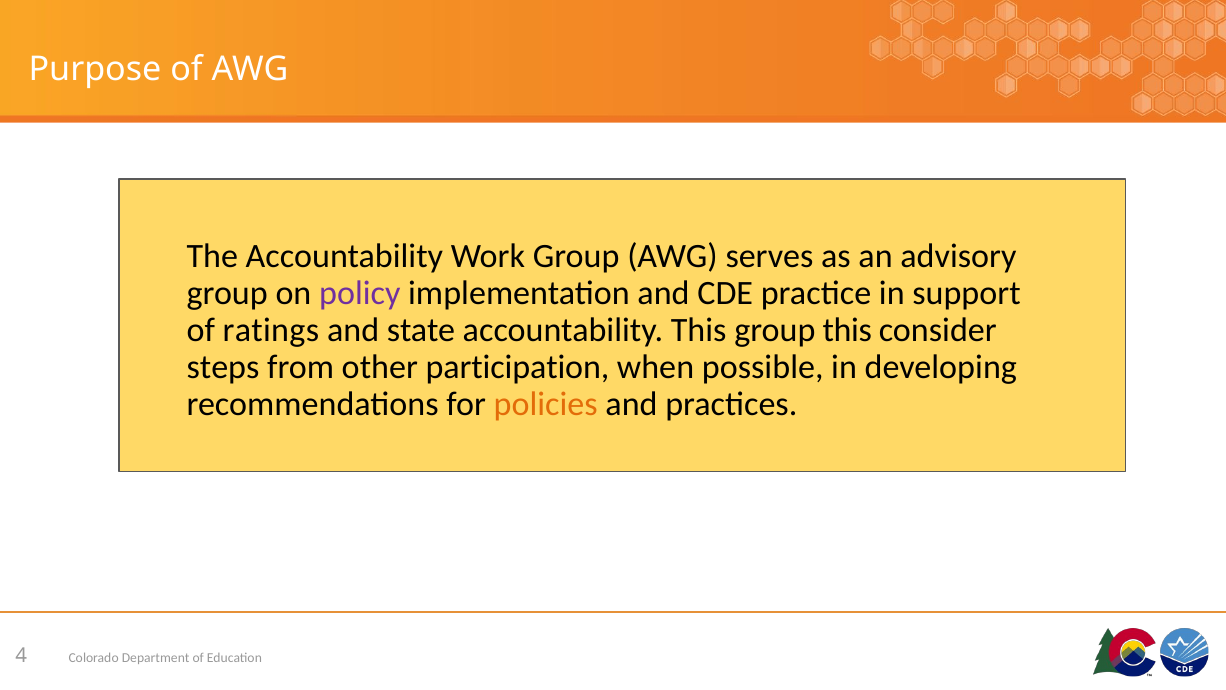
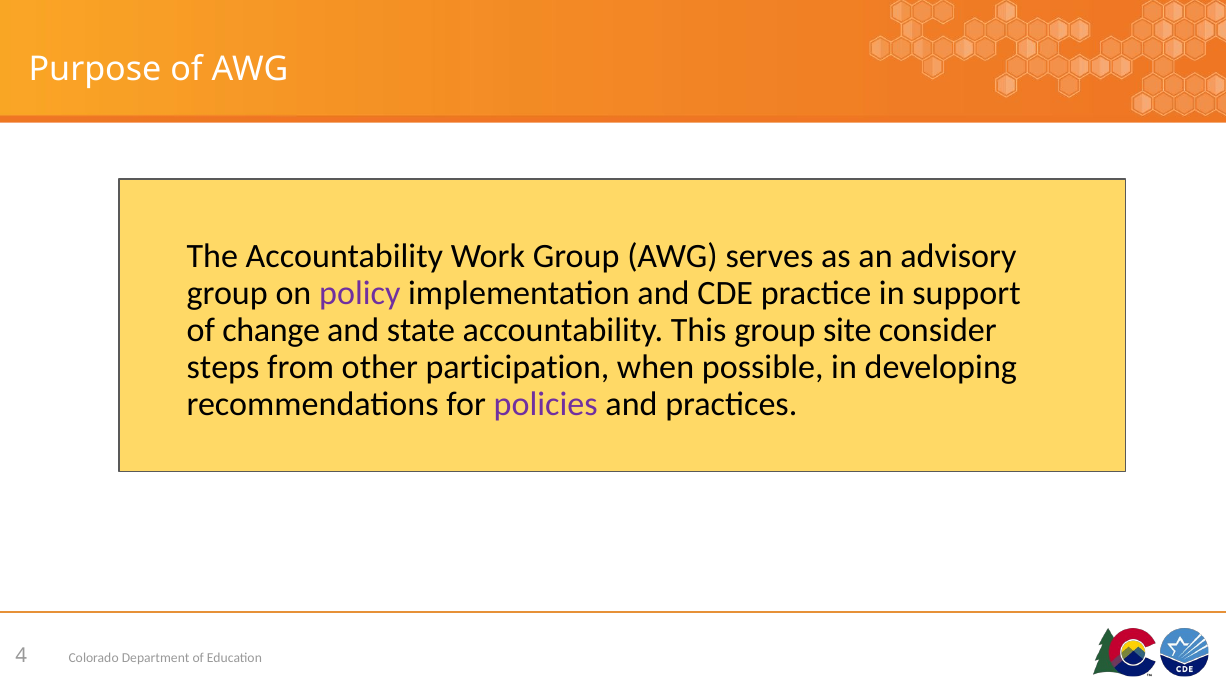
ratings: ratings -> change (271, 330)
group this: this -> site (847, 330)
policies colour: orange -> purple (546, 404)
